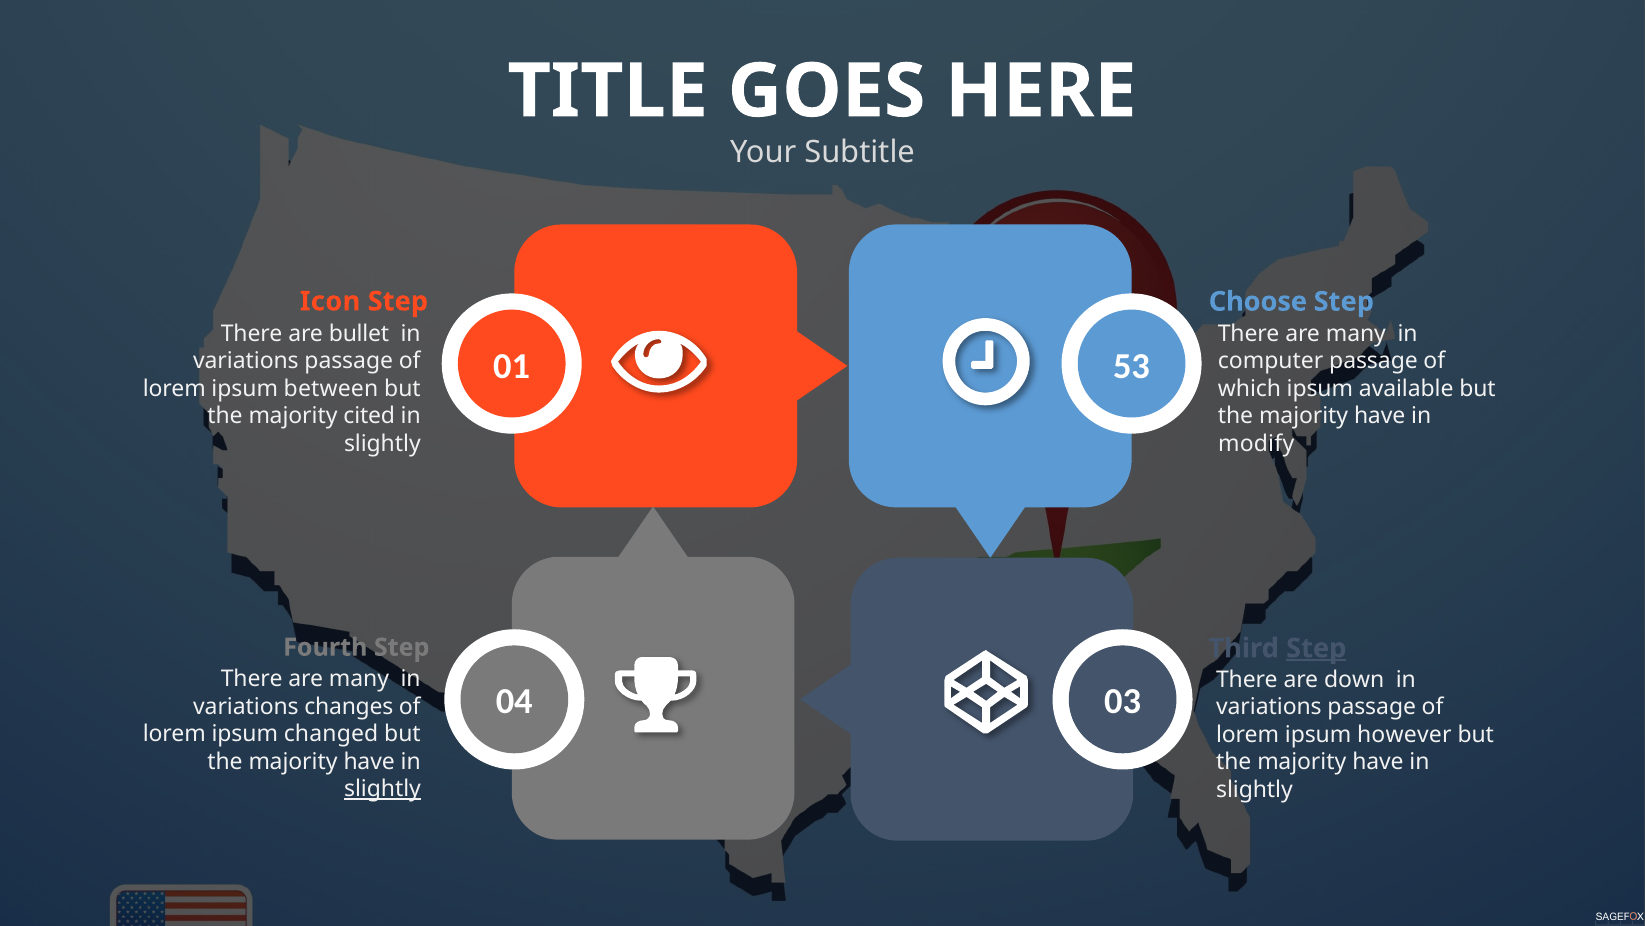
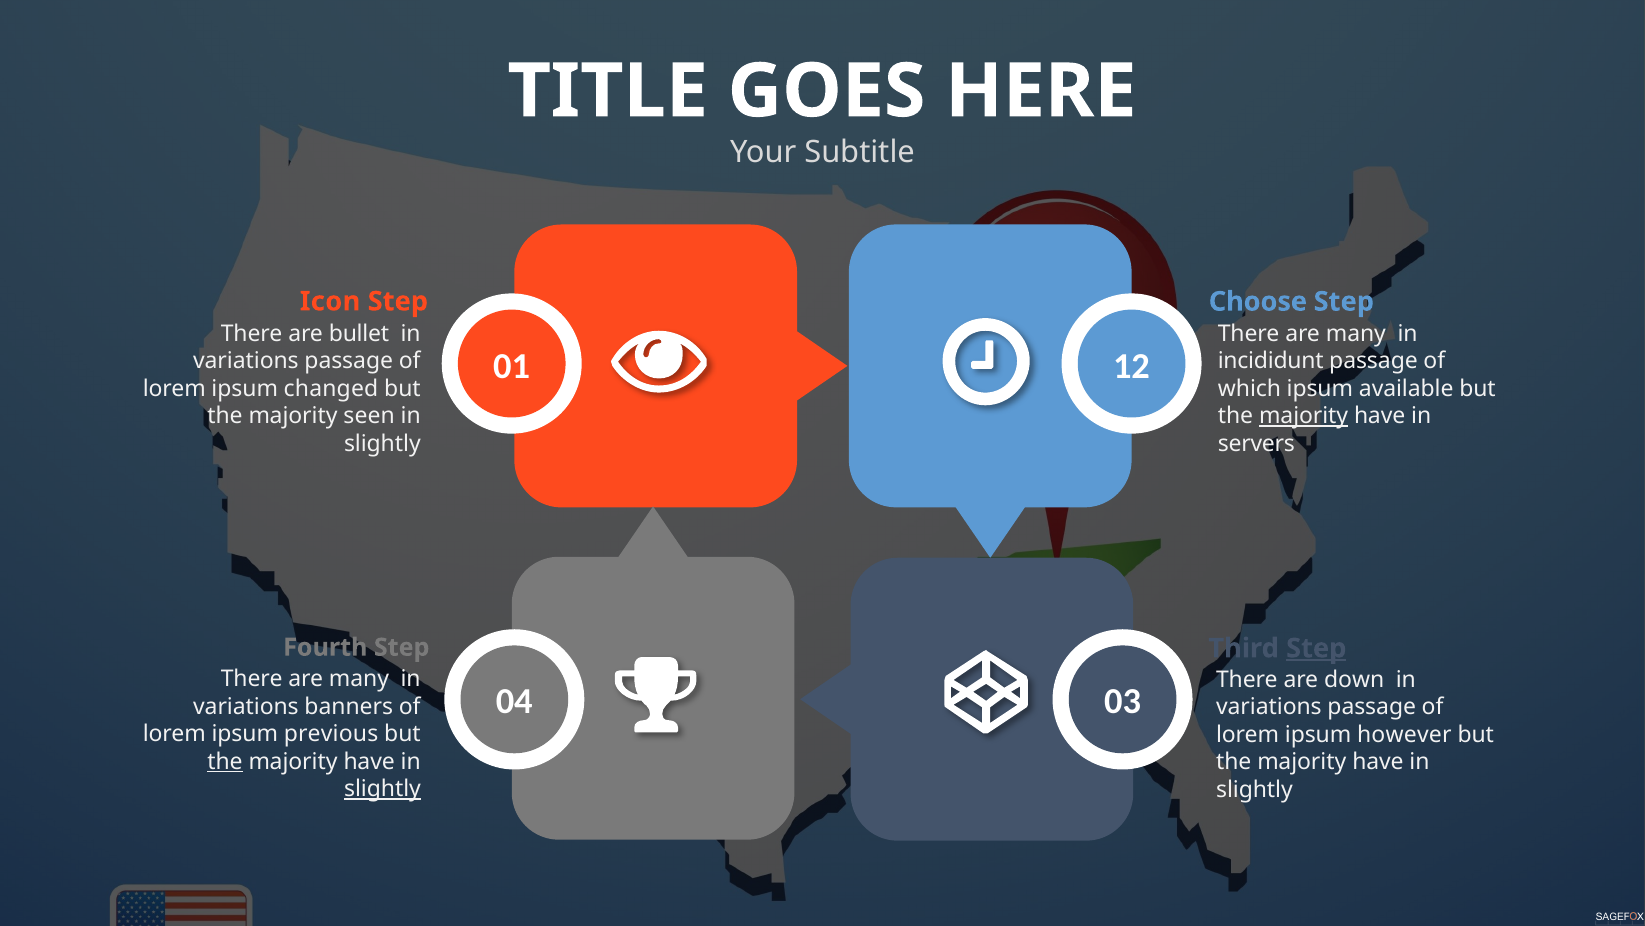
53: 53 -> 12 (1131, 366)
computer: computer -> incididunt (1271, 361)
between: between -> changed (331, 388)
majority underline: none -> present (1304, 416)
cited: cited -> seen (369, 416)
modify: modify -> servers (1256, 443)
changes: changes -> banners (349, 706)
changed: changed -> previous (331, 733)
the underline: none -> present (225, 761)
